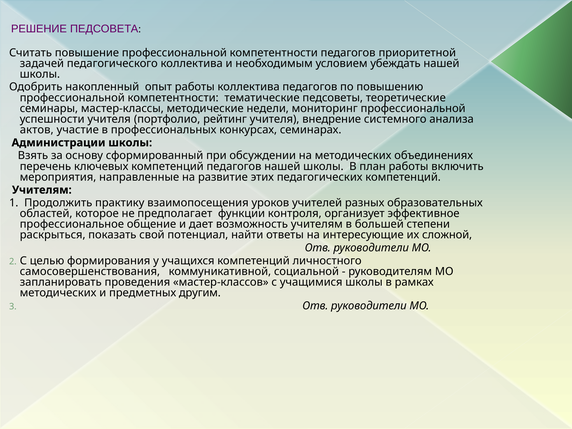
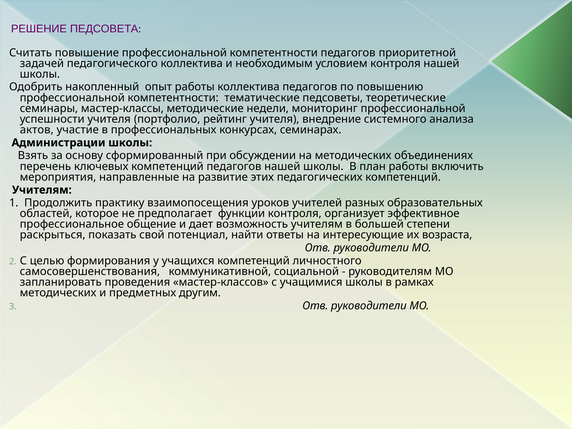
условием убеждать: убеждать -> контроля (395, 63)
сложной: сложной -> возраста (447, 235)
